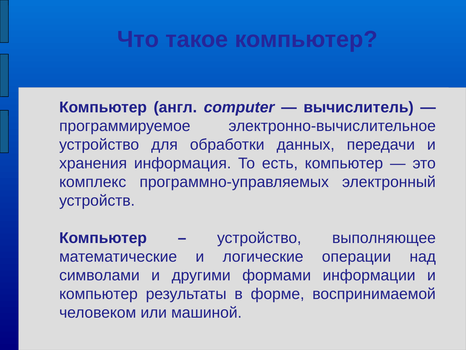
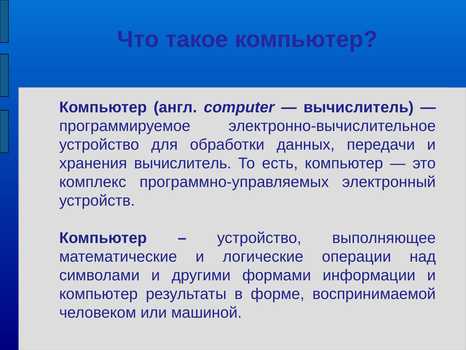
хранения информация: информация -> вычислитель (183, 163)
